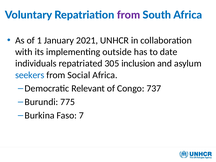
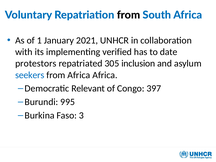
from colour: purple -> black (128, 15)
outside: outside -> verified (117, 52)
individuals: individuals -> protestors (36, 63)
from Social: Social -> Africa (79, 75)
737: 737 -> 397 (154, 88)
775: 775 -> 995 (68, 102)
7: 7 -> 3 (81, 115)
